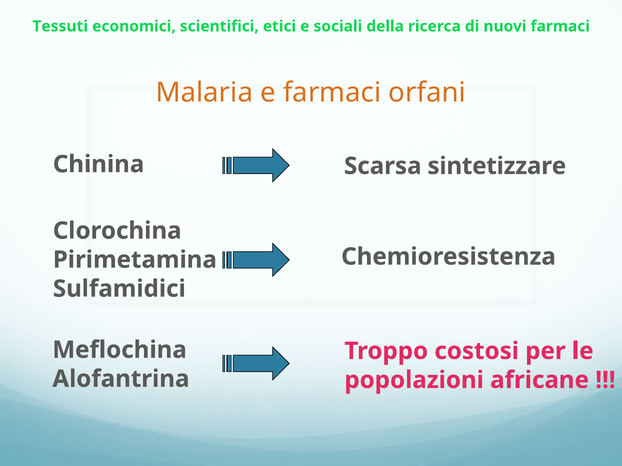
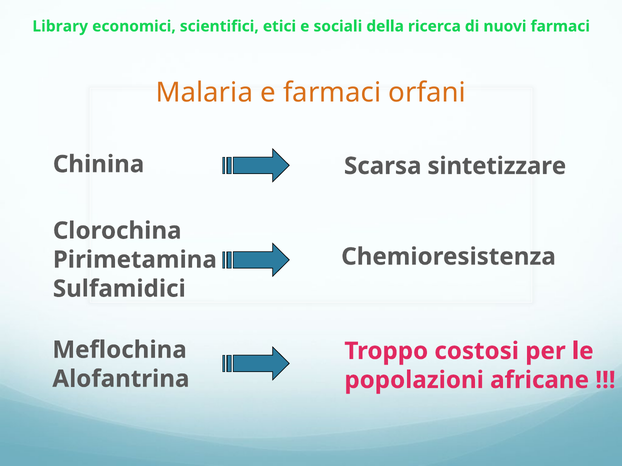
Tessuti: Tessuti -> Library (60, 26)
